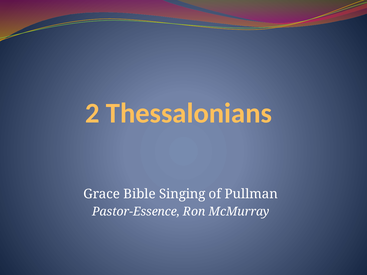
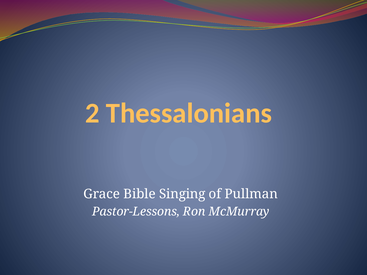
Pastor-Essence: Pastor-Essence -> Pastor-Lessons (136, 212)
